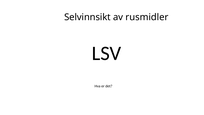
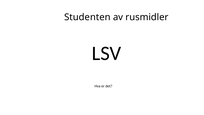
Selvinnsikt: Selvinnsikt -> Studenten (87, 17)
